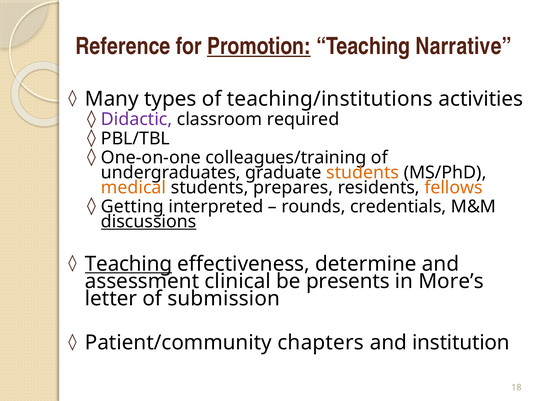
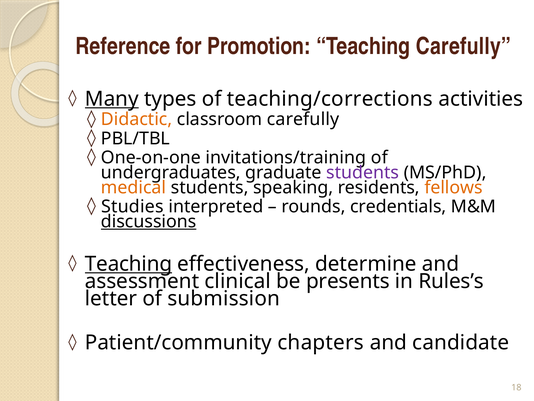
Promotion underline: present -> none (259, 46)
Teaching Narrative: Narrative -> Carefully (463, 46)
Many underline: none -> present (112, 99)
teaching/institutions: teaching/institutions -> teaching/corrections (330, 99)
Didactic colour: purple -> orange (137, 119)
classroom required: required -> carefully (303, 119)
colleagues/training: colleagues/training -> invitations/training (286, 157)
students colour: orange -> purple (363, 172)
prepares: prepares -> speaking (293, 187)
Getting: Getting -> Studies (132, 206)
More’s: More’s -> Rules’s (451, 281)
institution: institution -> candidate (461, 342)
